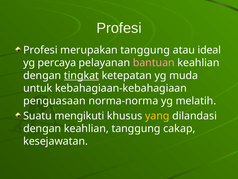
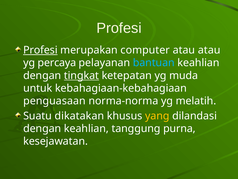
Profesi underline: none -> present (40, 50)
merupakan tanggung: tanggung -> computer (145, 50)
atau ideal: ideal -> atau (209, 50)
bantuan colour: pink -> light blue (154, 63)
mengikuti: mengikuti -> dikatakan (79, 116)
cakap: cakap -> purna (179, 128)
